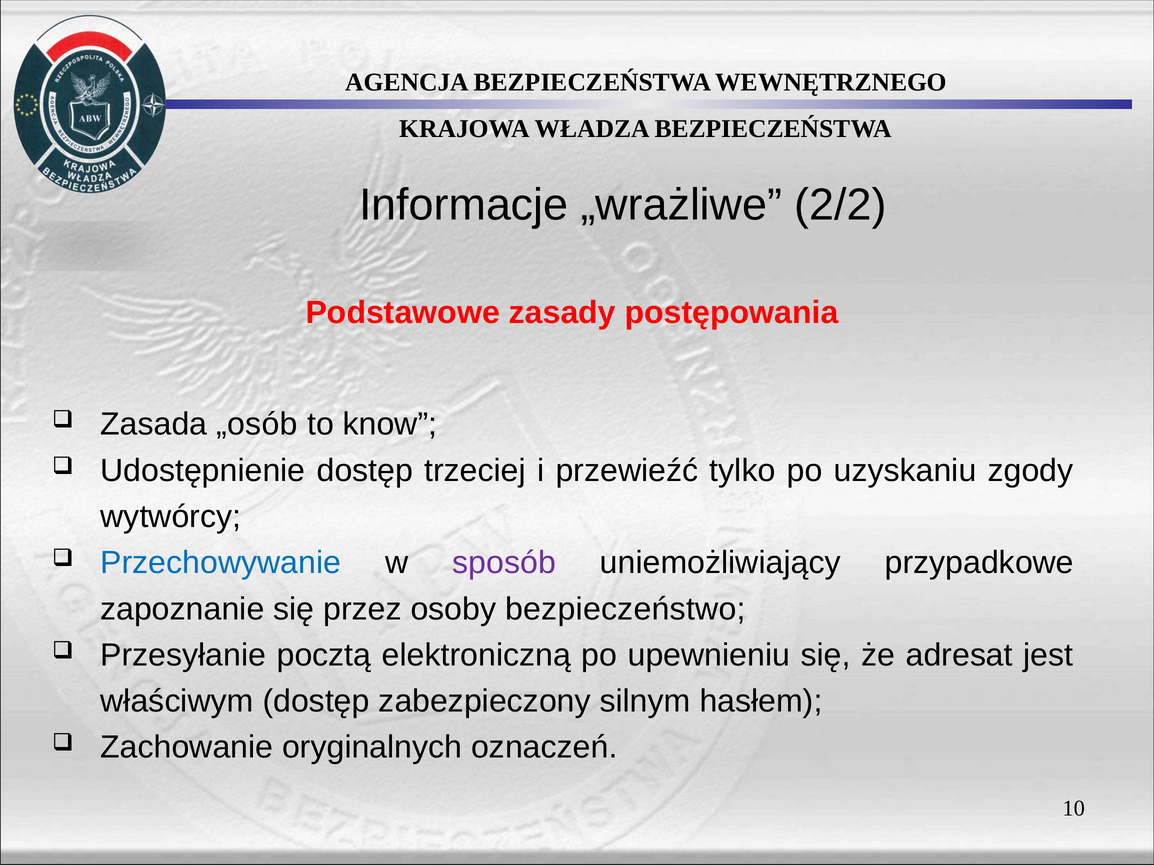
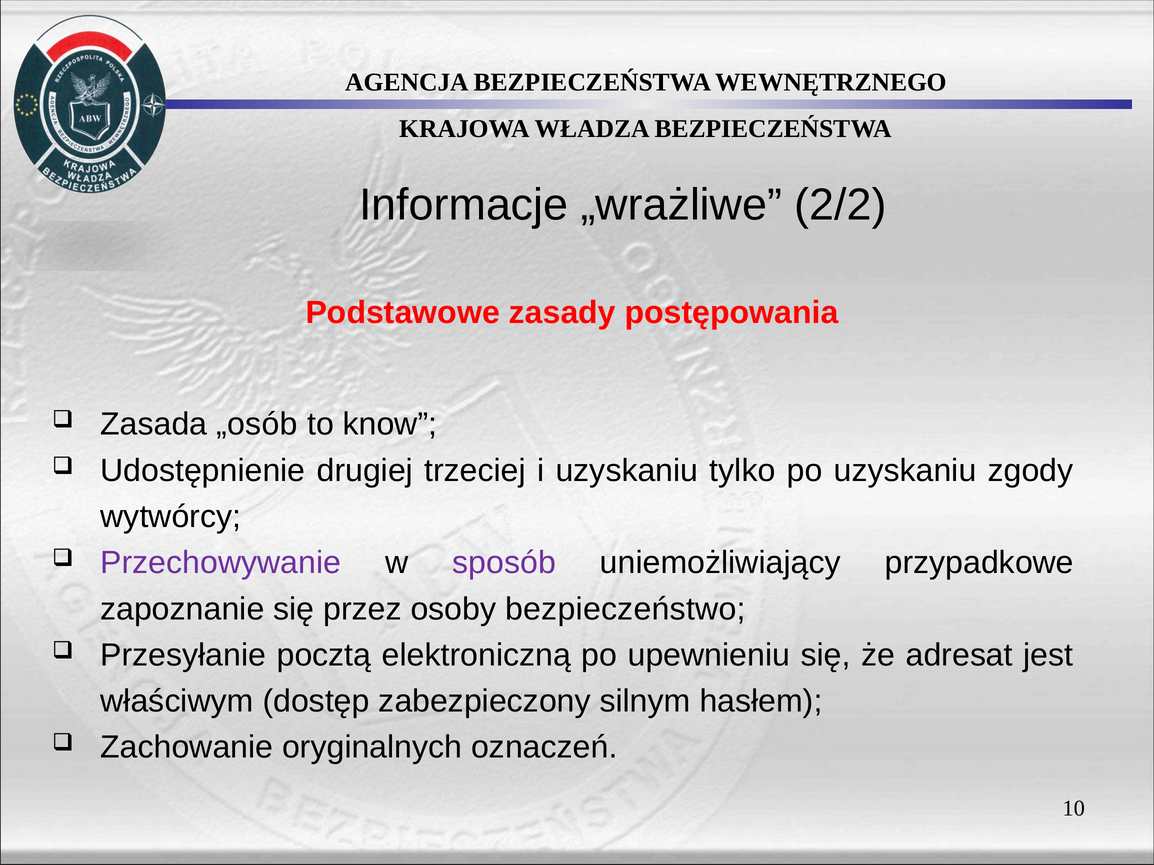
Udostępnienie dostęp: dostęp -> drugiej (365, 471)
i przewieźć: przewieźć -> uzyskaniu (627, 471)
Przechowywanie colour: blue -> purple (221, 563)
